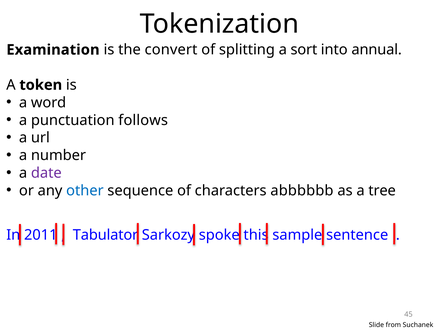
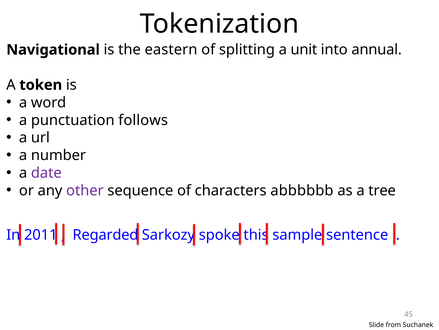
Examination: Examination -> Navigational (53, 50)
convert: convert -> eastern (171, 50)
sort: sort -> unit (304, 50)
other colour: blue -> purple (85, 190)
Tabulator: Tabulator -> Regarded (105, 235)
